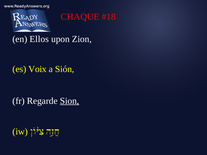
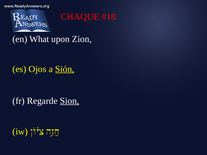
Ellos: Ellos -> What (39, 39)
Voix: Voix -> Ojos (37, 69)
Sión underline: none -> present (65, 69)
